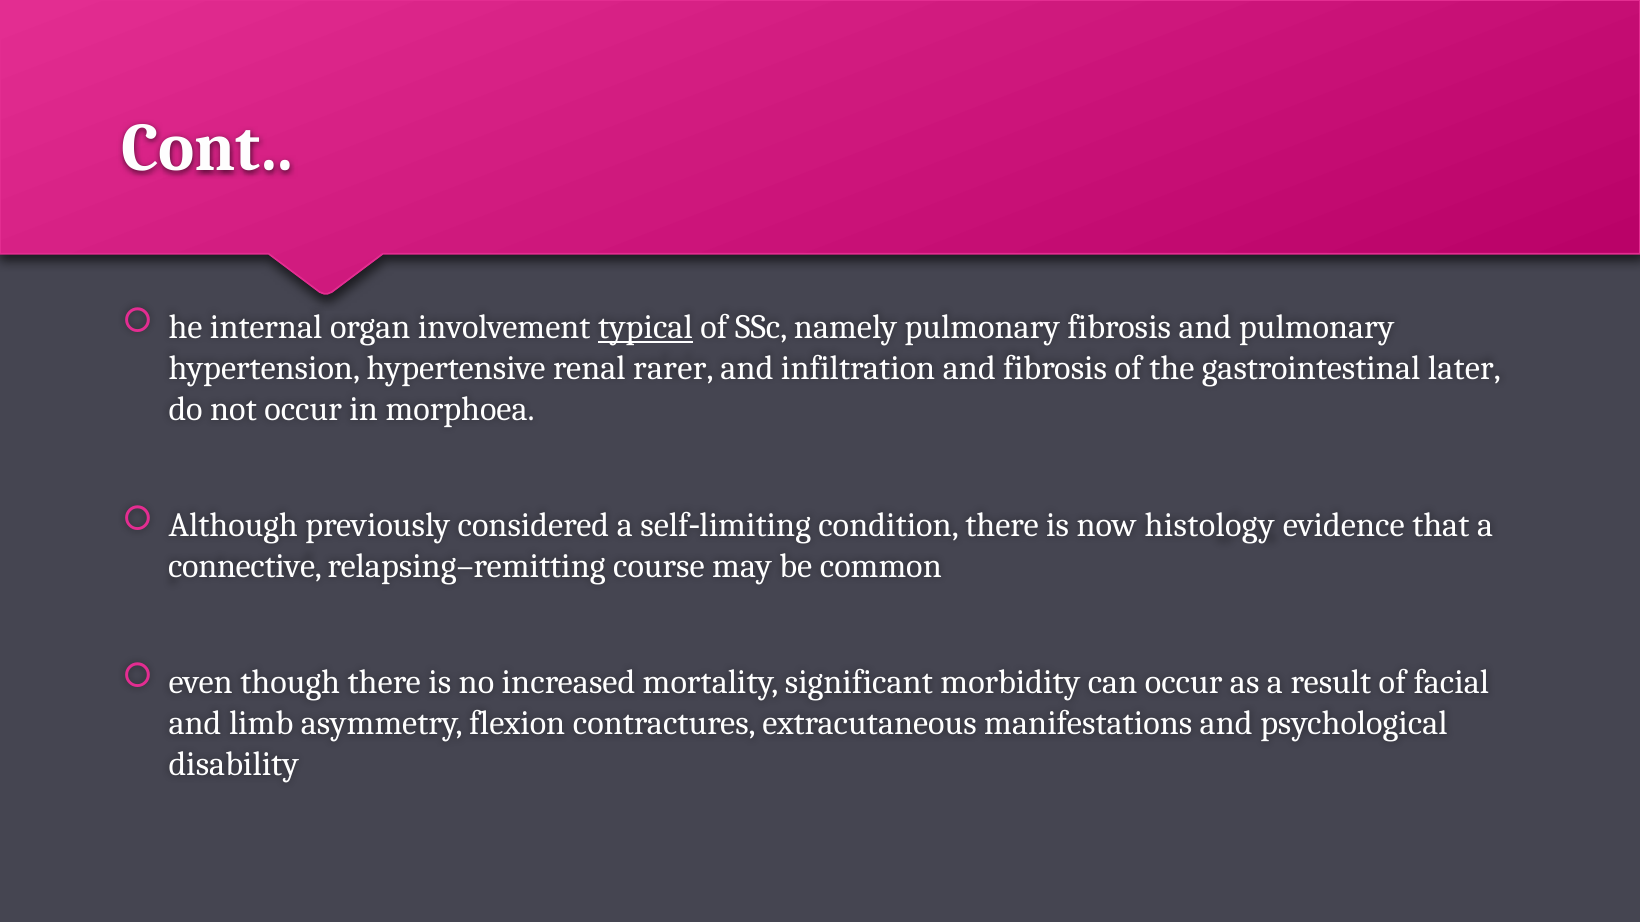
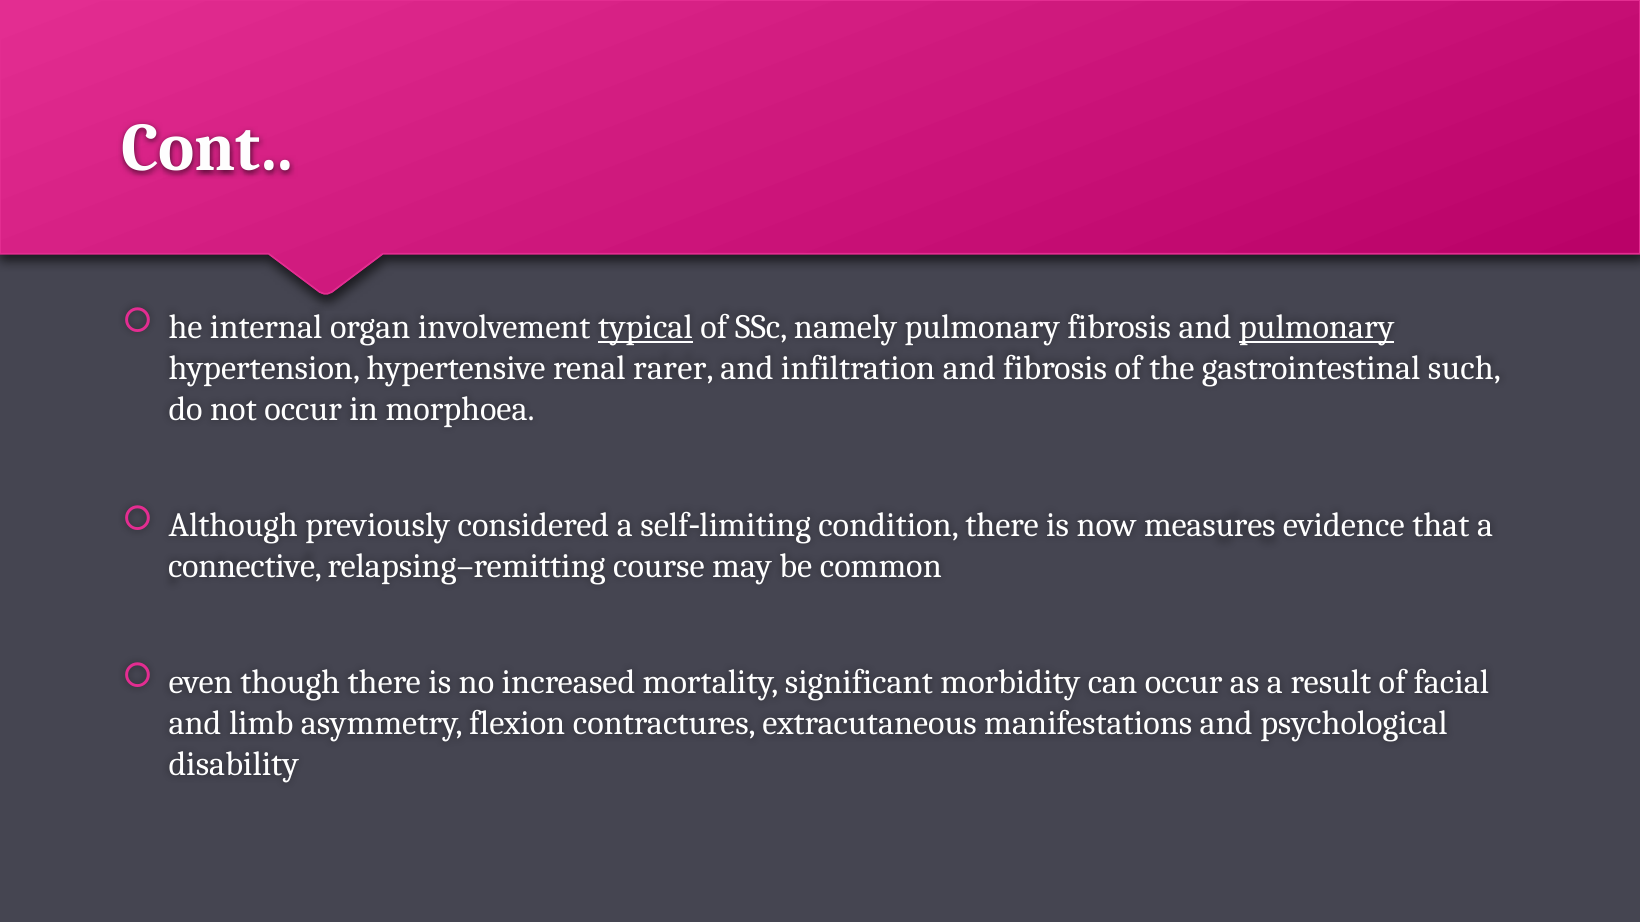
pulmonary underline: none -> present (1317, 327)
later: later -> such (1464, 368)
histology: histology -> measures (1210, 525)
